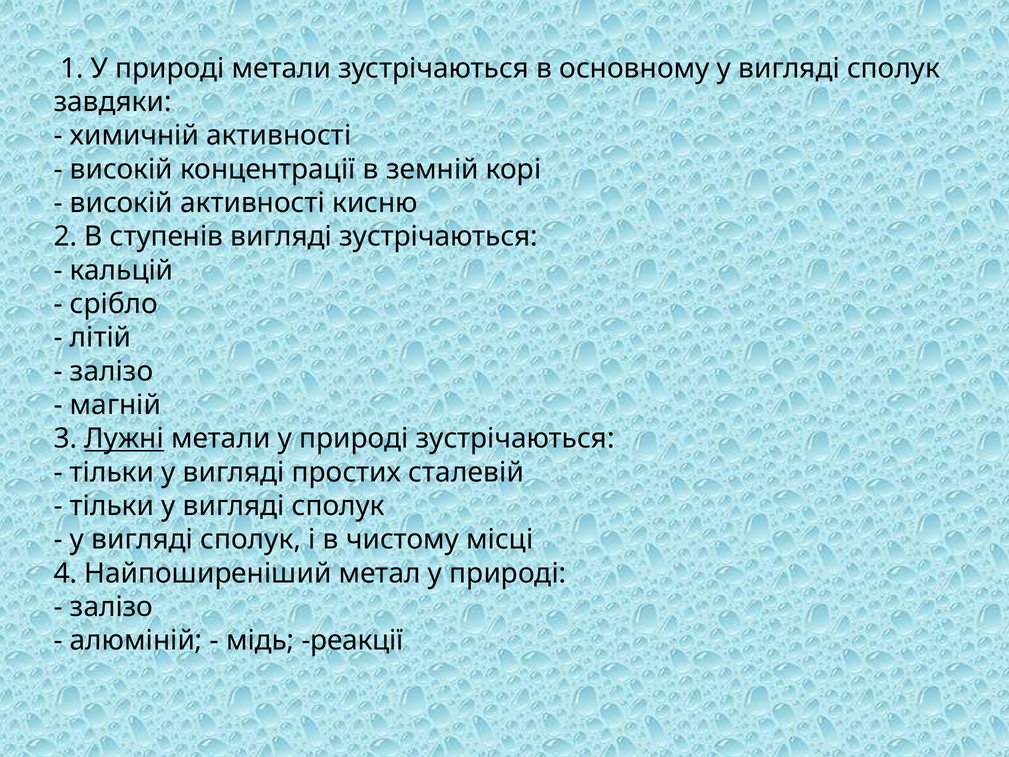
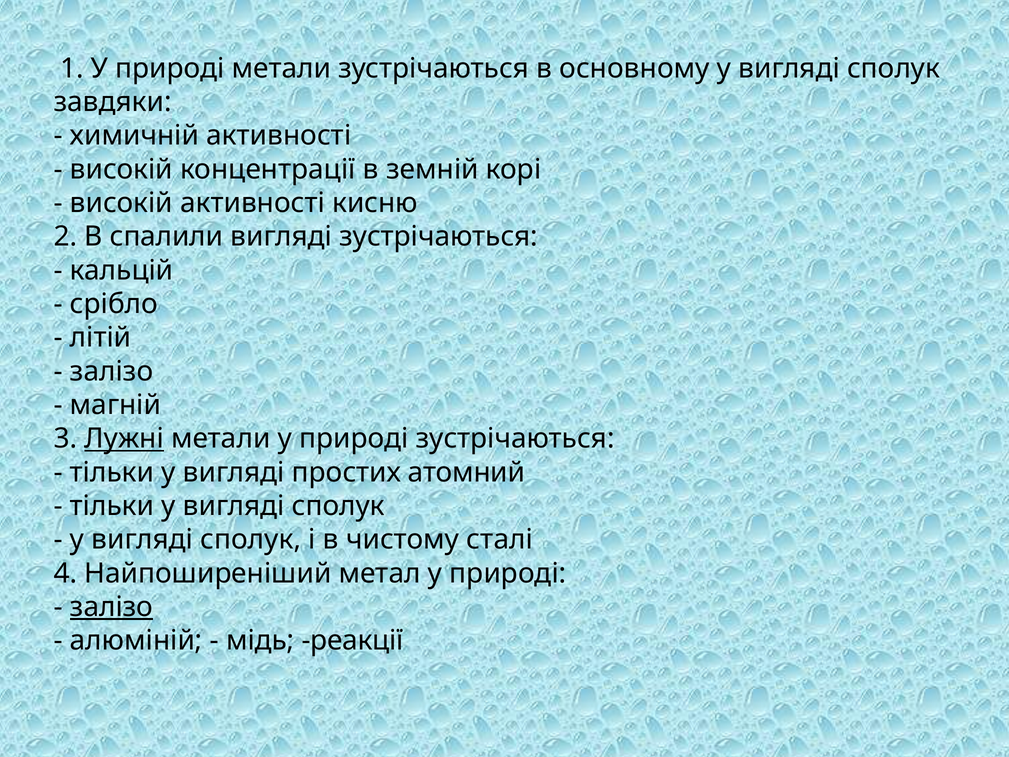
ступенів: ступенів -> спалили (167, 237)
сталевій: сталевій -> атомний (466, 472)
місці: місці -> сталі (500, 539)
залізо underline: none -> present (112, 607)
